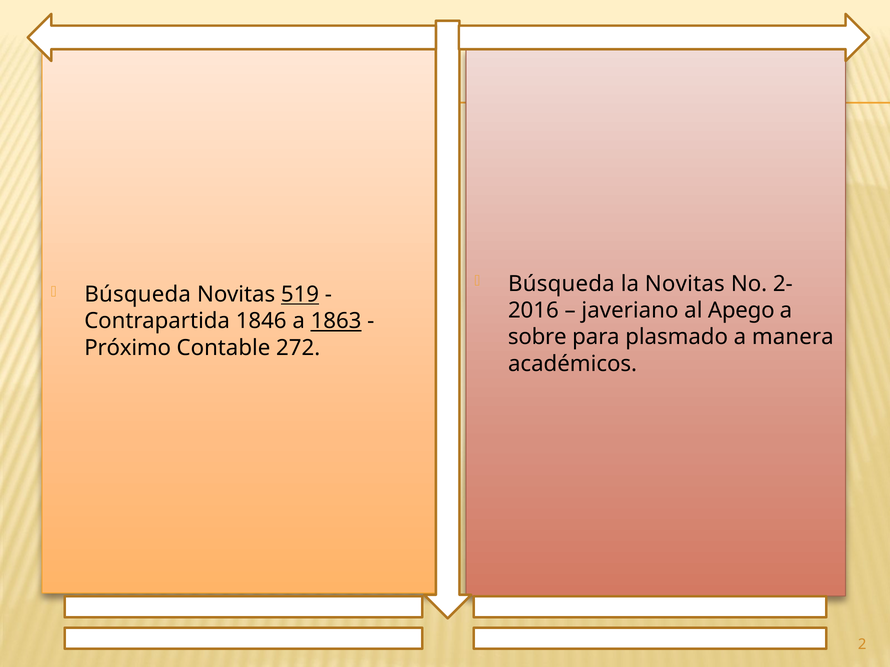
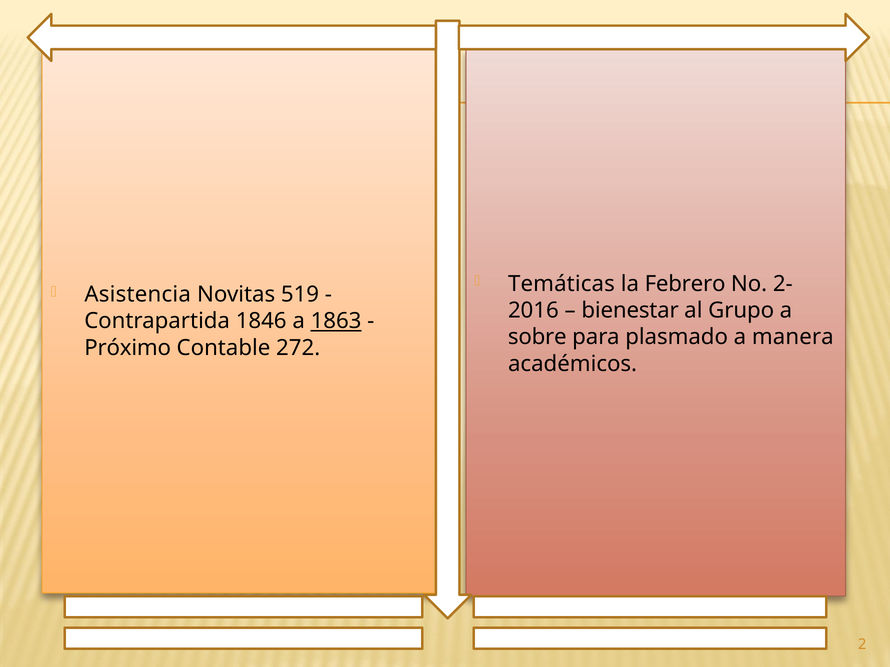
Búsqueda: Búsqueda -> Temáticas (561, 284)
la Novitas: Novitas -> Febrero (685, 284)
Búsqueda: Búsqueda -> Asistencia (138, 295)
519 underline: present -> none (300, 295)
javeriano: javeriano -> bienestar (630, 311)
Apego: Apego -> Grupo (741, 311)
